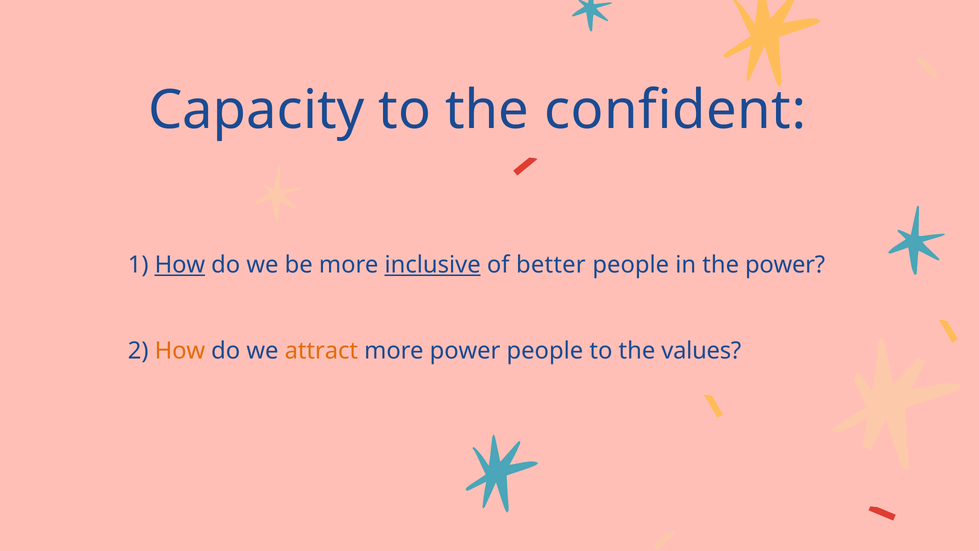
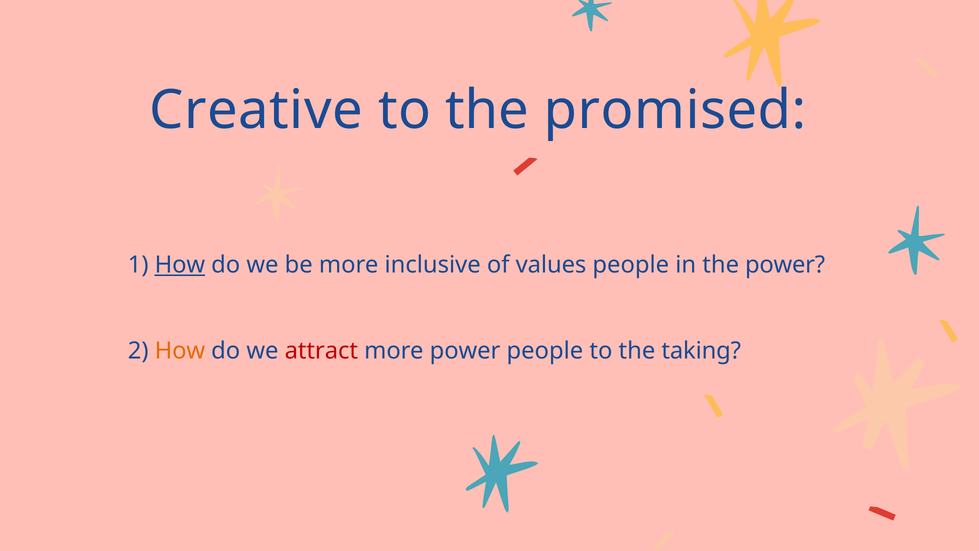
Capacity: Capacity -> Creative (256, 110)
confident: confident -> promised (675, 110)
inclusive underline: present -> none (433, 265)
better: better -> values (551, 265)
attract colour: orange -> red (321, 350)
values: values -> taking (701, 350)
